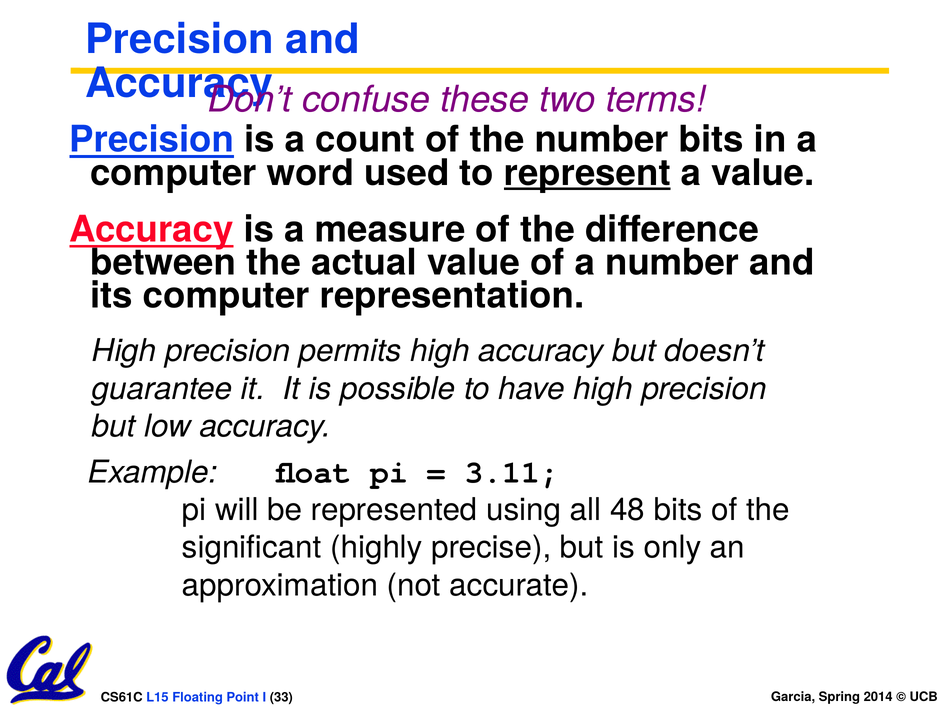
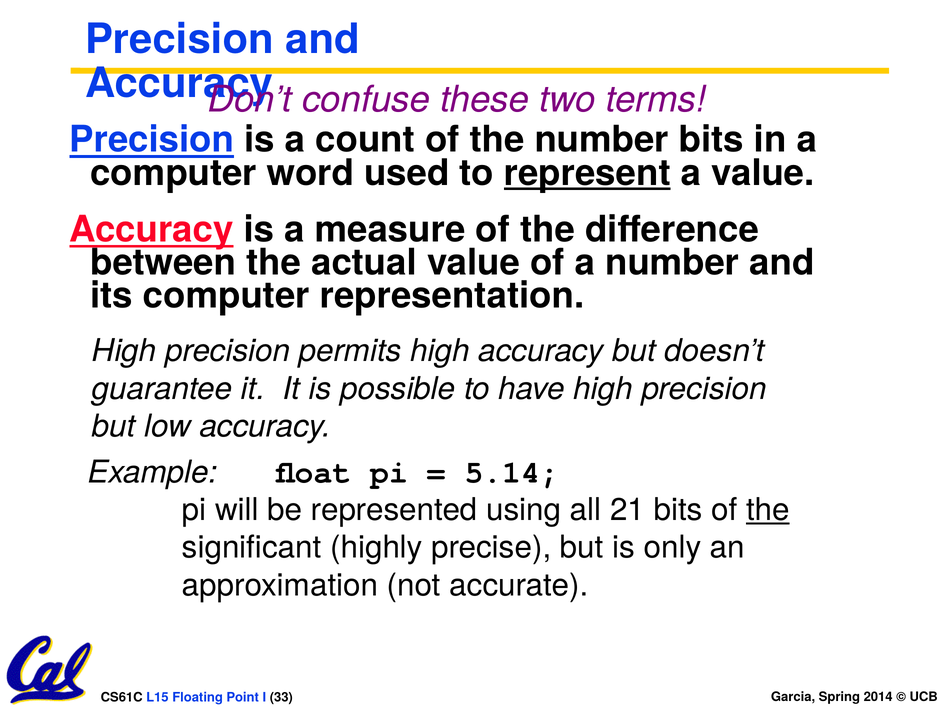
3.11: 3.11 -> 5.14 (512, 472)
48: 48 -> 21 (627, 509)
the underline: none -> present (768, 509)
